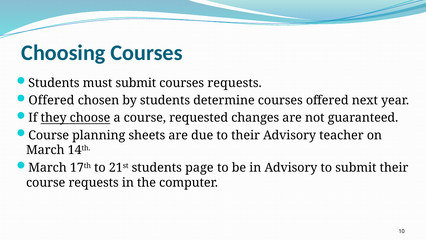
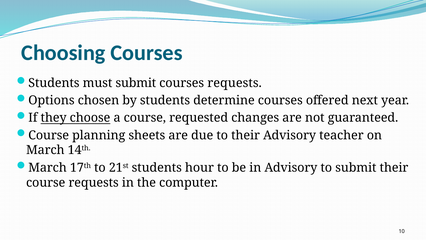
Offered: Offered -> Options (51, 100)
page: page -> hour (199, 167)
